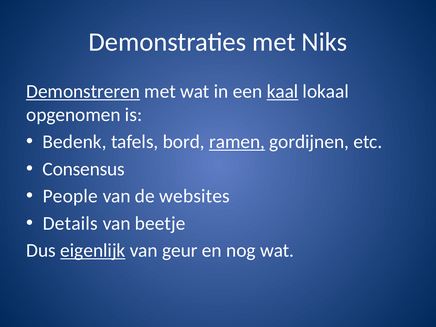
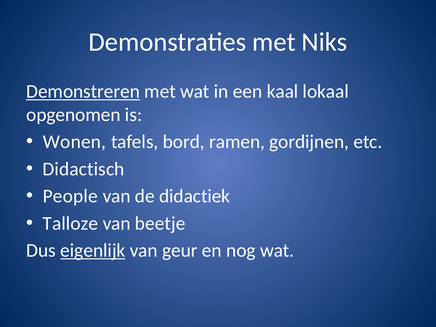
kaal underline: present -> none (283, 91)
Bedenk: Bedenk -> Wonen (75, 142)
ramen underline: present -> none (237, 142)
Consensus: Consensus -> Didactisch (84, 169)
websites: websites -> didactiek (195, 196)
Details: Details -> Talloze (70, 223)
